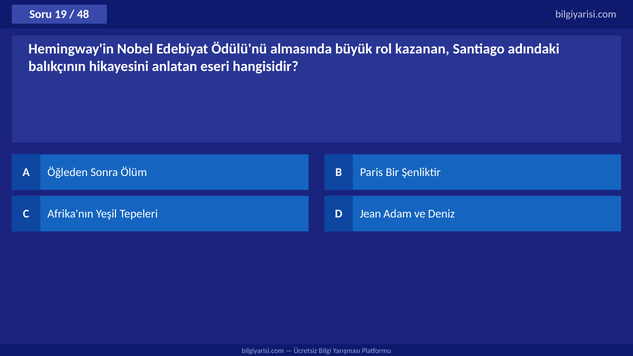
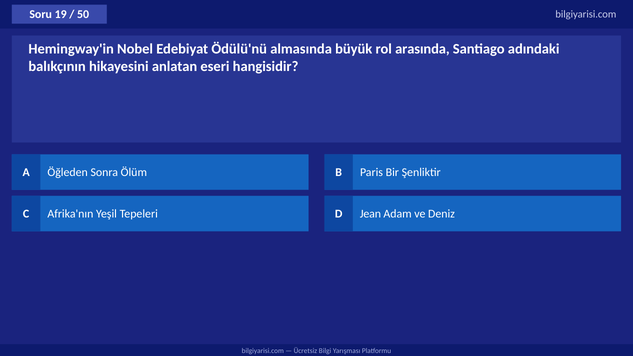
48: 48 -> 50 (83, 14)
kazanan: kazanan -> arasında (422, 49)
